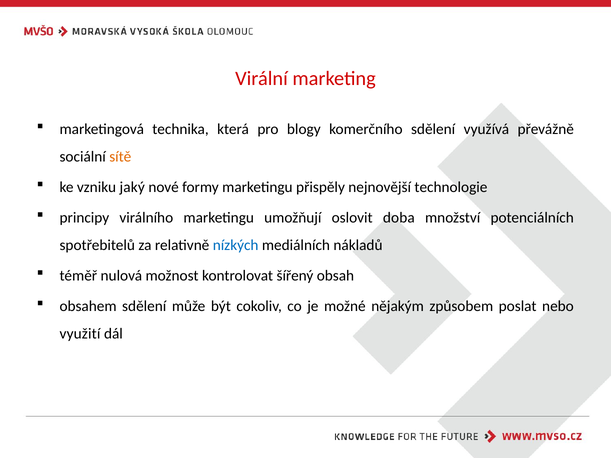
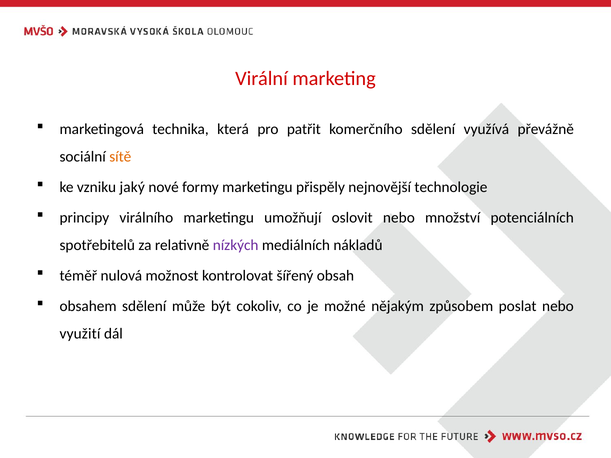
blogy: blogy -> patřit (304, 129)
oslovit doba: doba -> nebo (399, 218)
nízkých colour: blue -> purple (236, 245)
